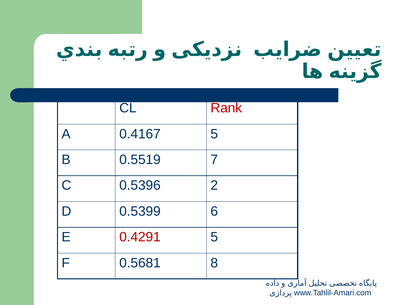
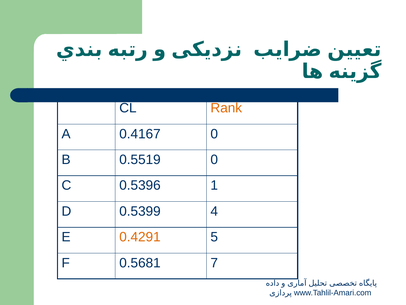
Rank colour: red -> orange (226, 108)
0.4167 5: 5 -> 0 (214, 134)
0.5519 7: 7 -> 0 (214, 159)
2: 2 -> 1 (214, 185)
6: 6 -> 4 (214, 211)
0.4291 colour: red -> orange (140, 237)
8: 8 -> 7 (214, 262)
